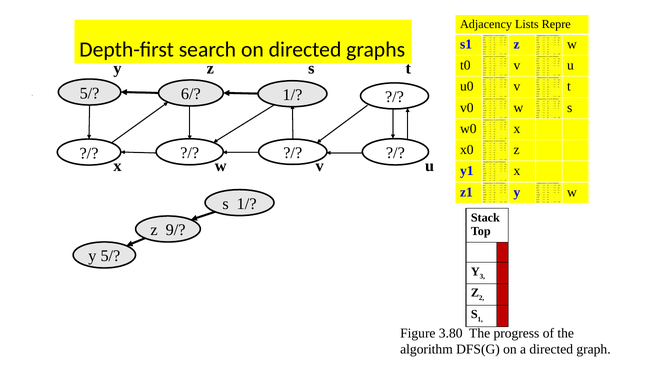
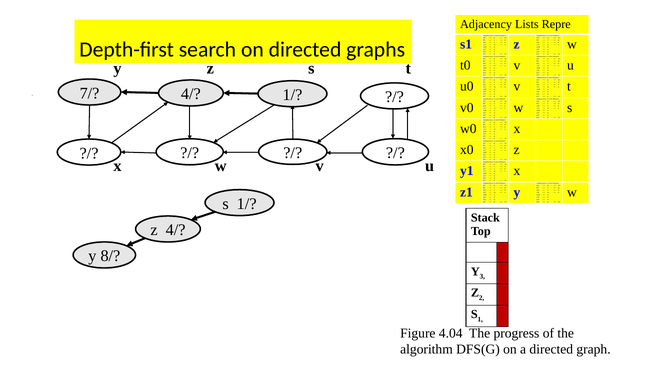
5/: 5/ -> 7/ (90, 93)
6/: 6/ -> 4/ (191, 94)
z 9/: 9/ -> 4/ (176, 230)
y 5/: 5/ -> 8/ (110, 256)
3.80: 3.80 -> 4.04 (451, 333)
